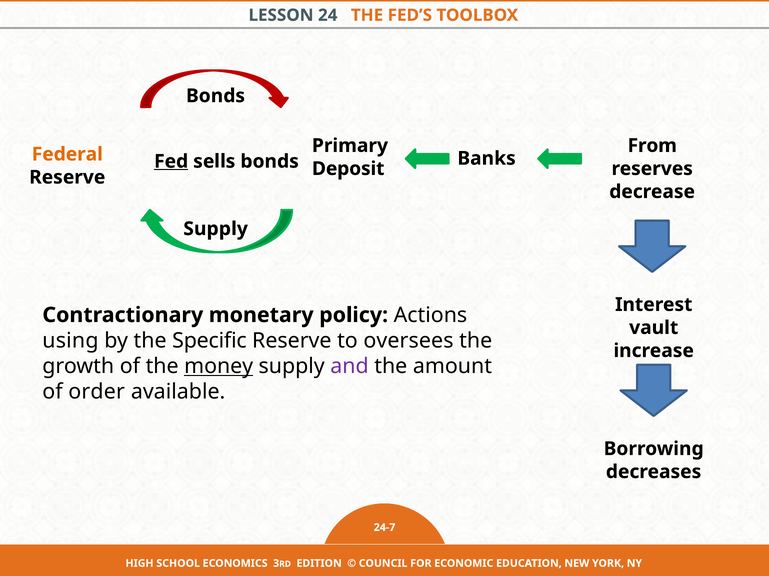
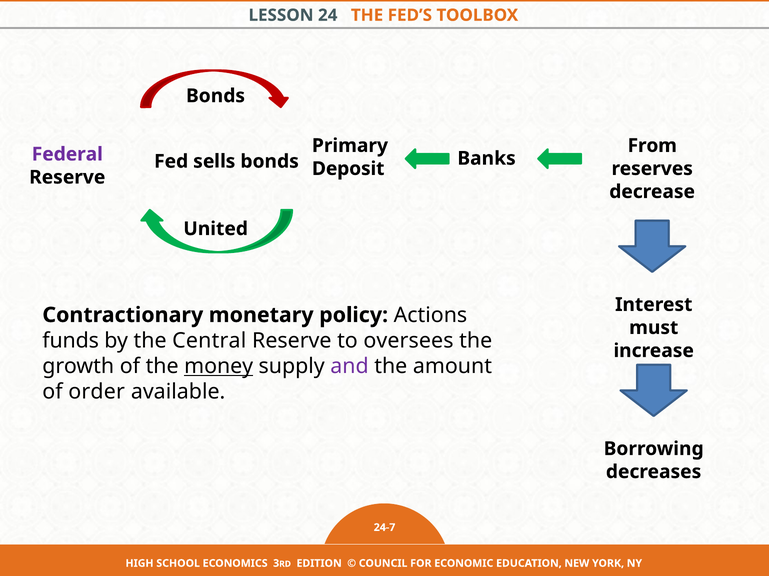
Federal colour: orange -> purple (67, 154)
Fed underline: present -> none (171, 162)
Supply: Supply -> United (216, 229)
vault: vault -> must (654, 328)
using: using -> funds (71, 341)
Specific: Specific -> Central (209, 341)
